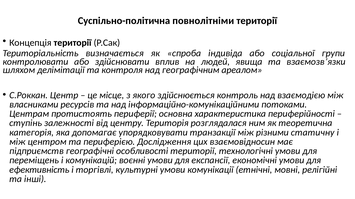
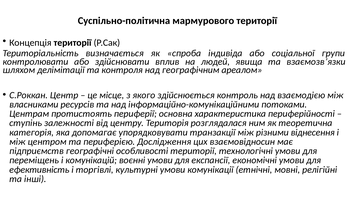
повнолітніми: повнолітніми -> мармурового (203, 21)
статичну: статичну -> віднесення (313, 133)
